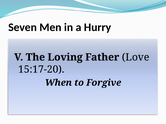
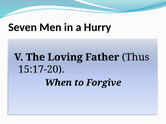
Love: Love -> Thus (136, 57)
